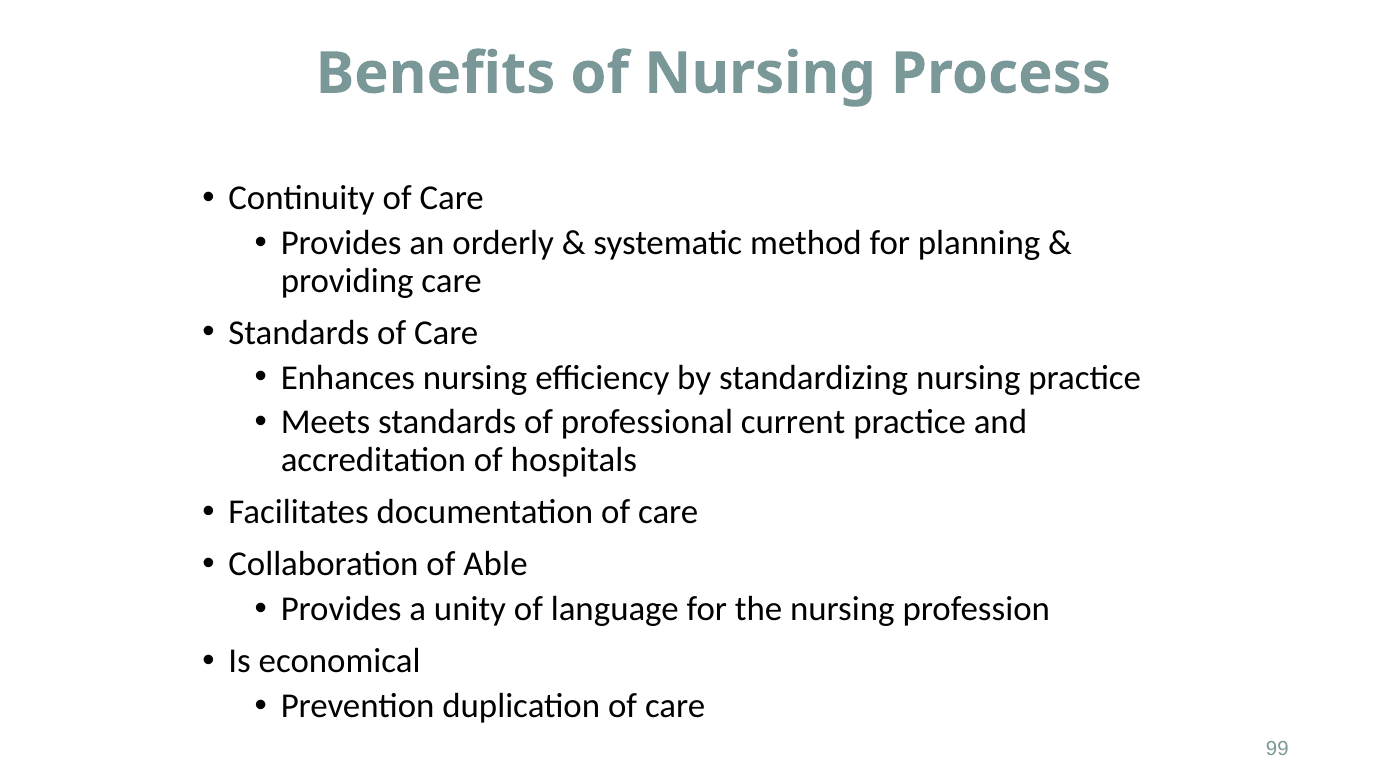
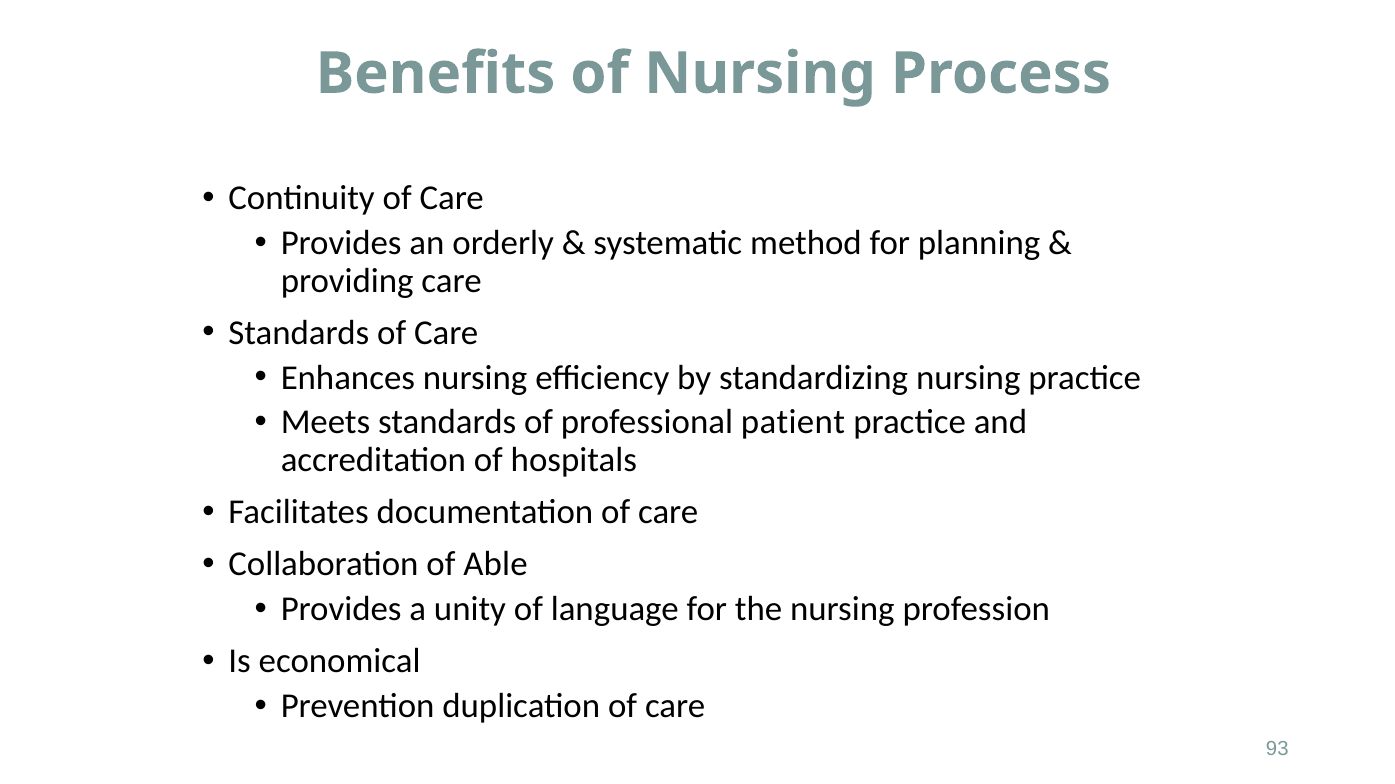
current: current -> patient (793, 423)
99: 99 -> 93 (1277, 750)
